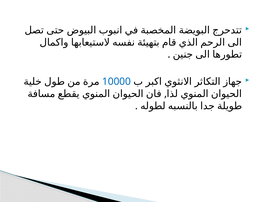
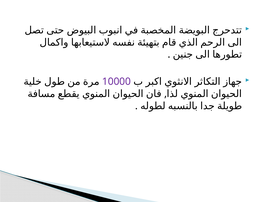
10000 colour: blue -> purple (116, 82)
